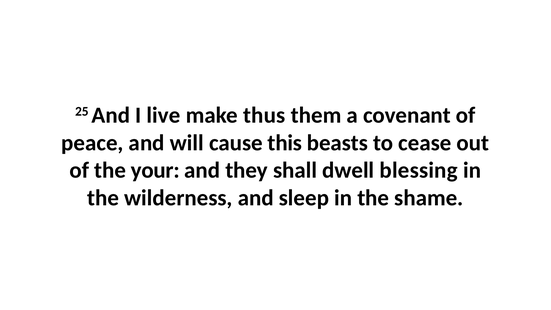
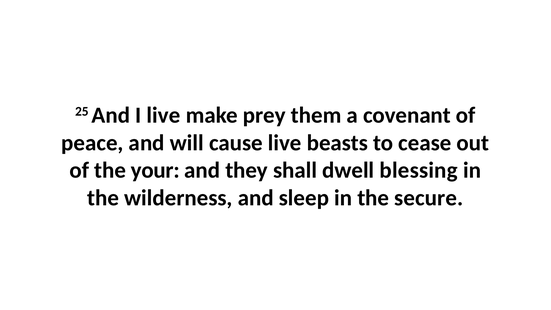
thus: thus -> prey (264, 115)
cause this: this -> live (285, 143)
shame: shame -> secure (429, 198)
